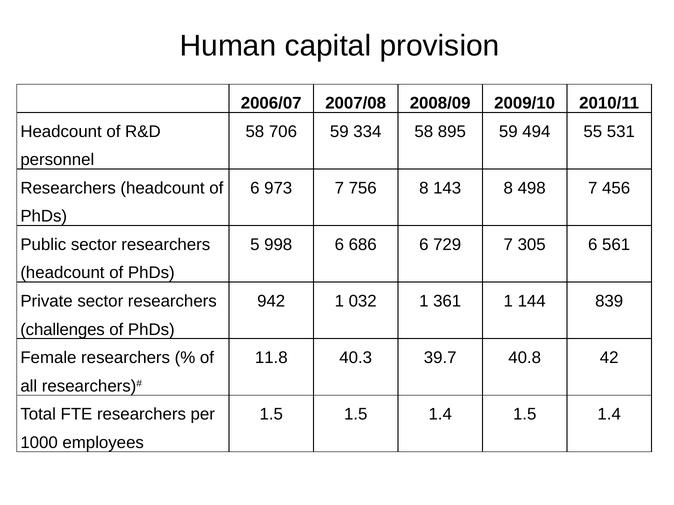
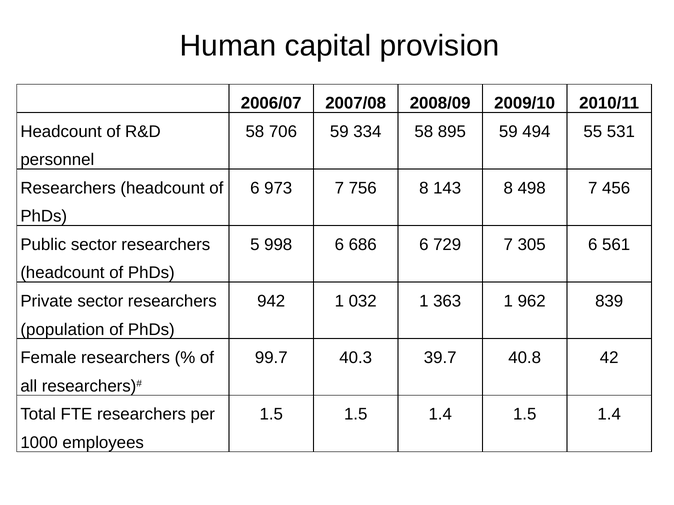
361: 361 -> 363 (447, 302)
144: 144 -> 962 (532, 302)
challenges: challenges -> population (62, 330)
11.8: 11.8 -> 99.7 (271, 358)
